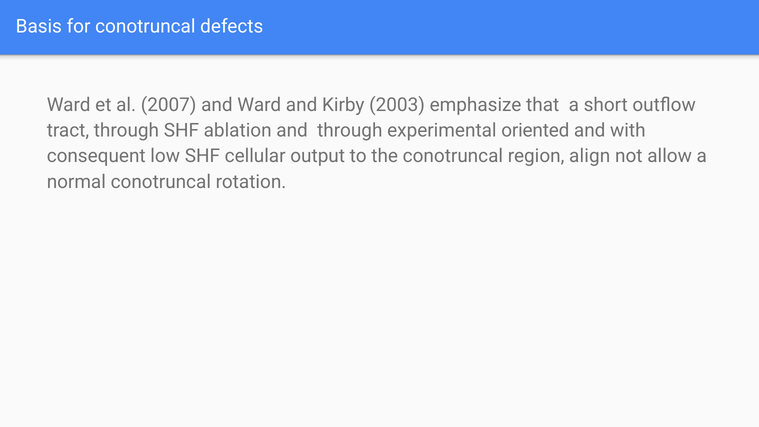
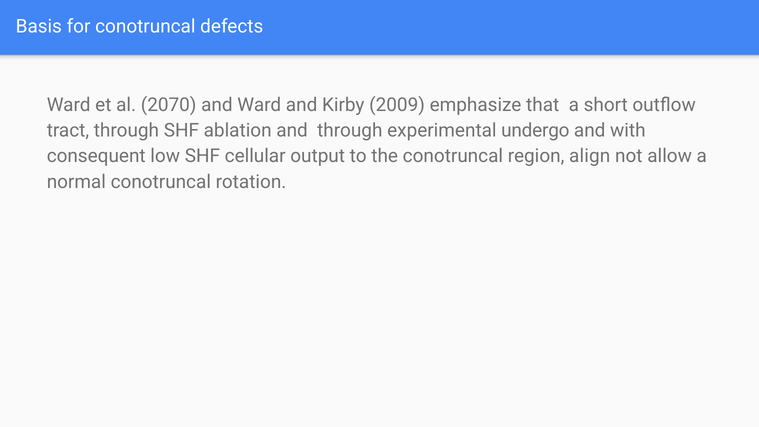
2007: 2007 -> 2070 (169, 105)
2003: 2003 -> 2009 (397, 105)
oriented: oriented -> undergo (535, 131)
